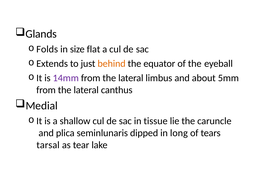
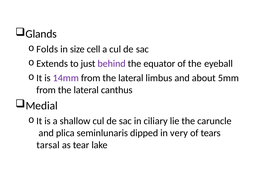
flat: flat -> cell (94, 49)
behind colour: orange -> purple (112, 64)
tissue: tissue -> ciliary (156, 121)
long: long -> very (179, 133)
